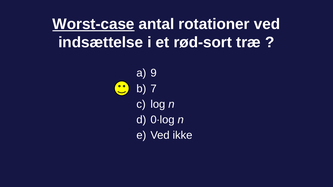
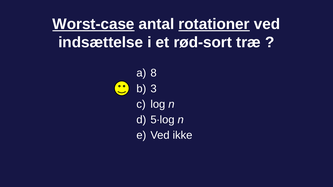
rotationer underline: none -> present (214, 24)
9: 9 -> 8 (154, 73)
7: 7 -> 3 (154, 89)
0∙log: 0∙log -> 5∙log (162, 120)
